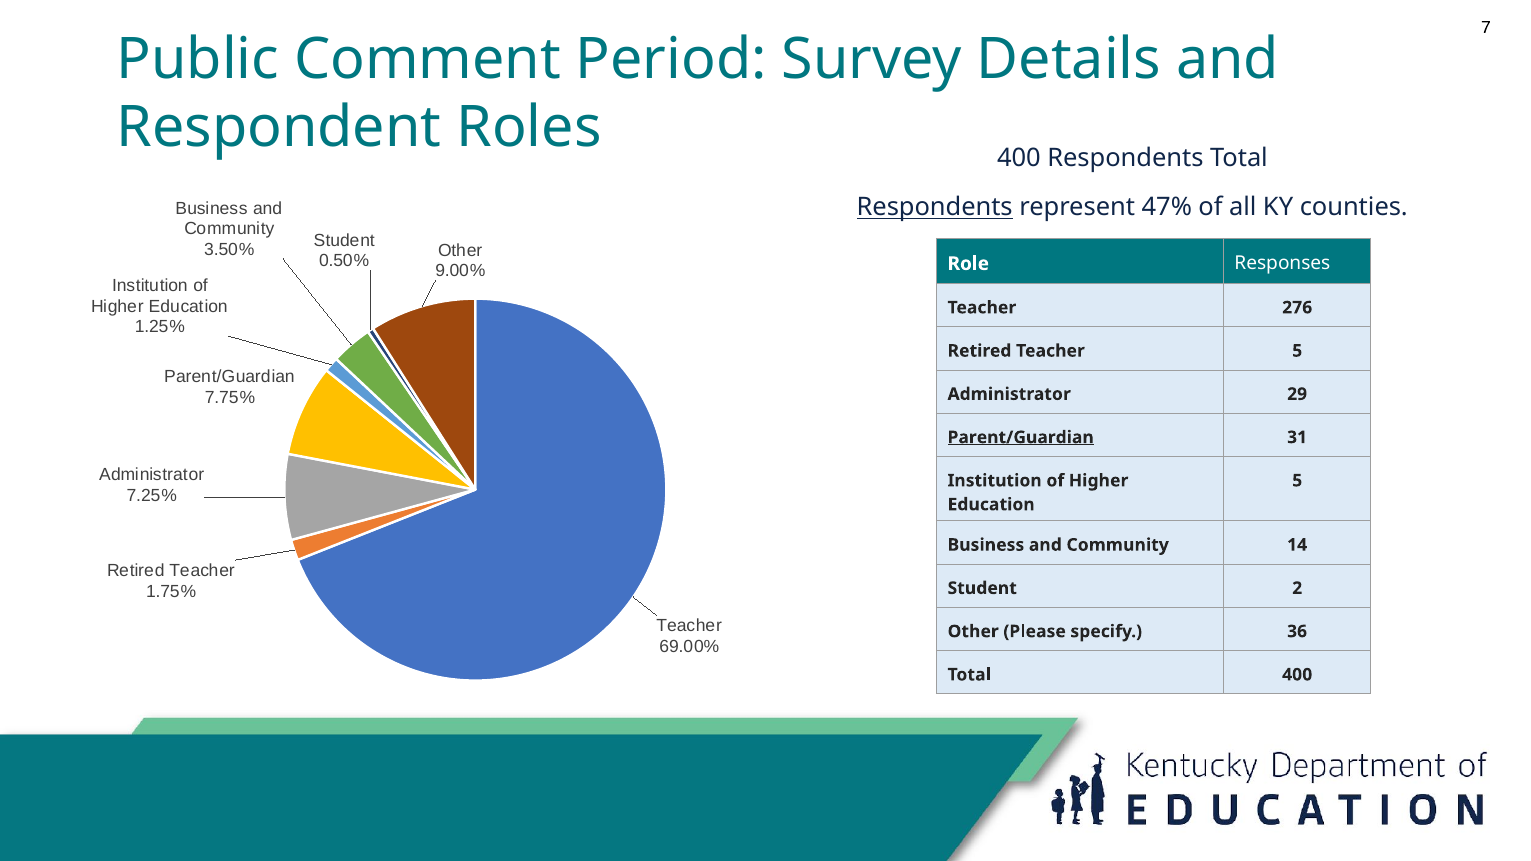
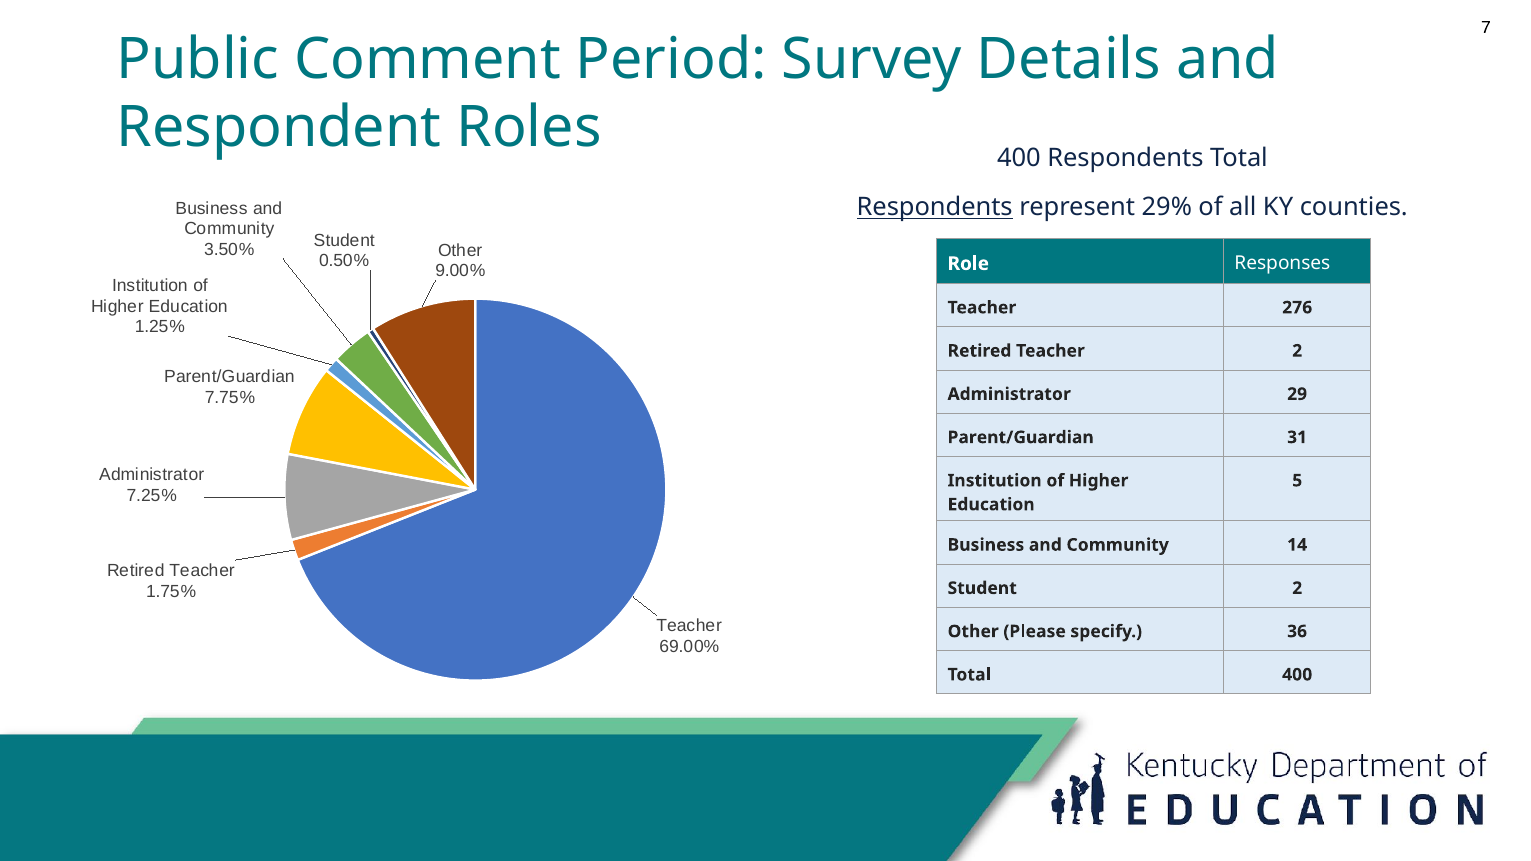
47%: 47% -> 29% (1167, 207)
Teacher 5: 5 -> 2 (1297, 351)
Parent/Guardian underline: present -> none (1021, 437)
